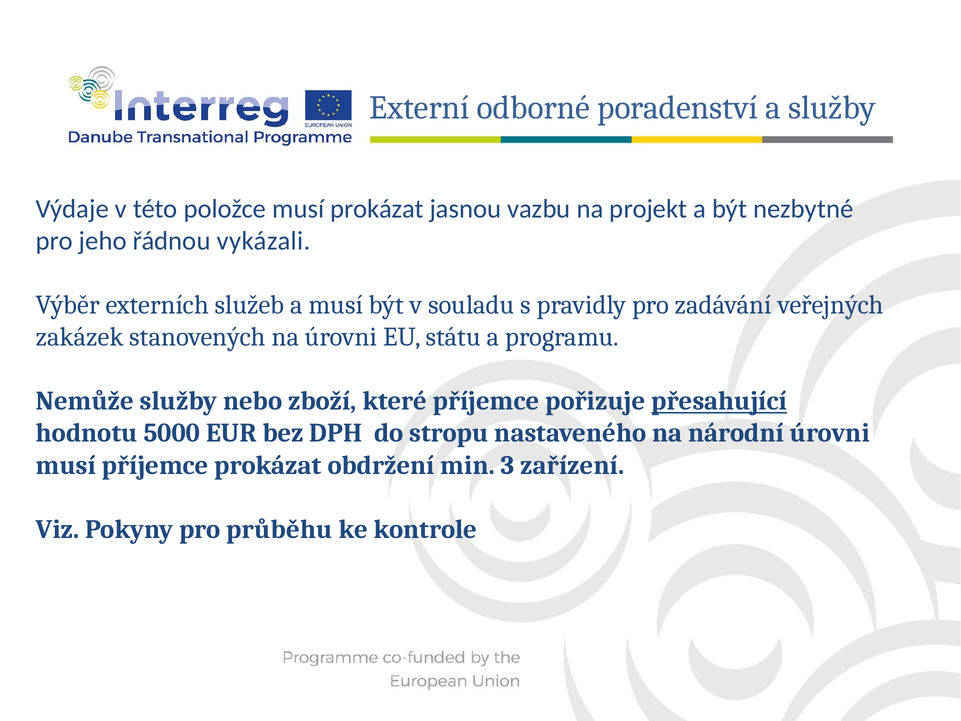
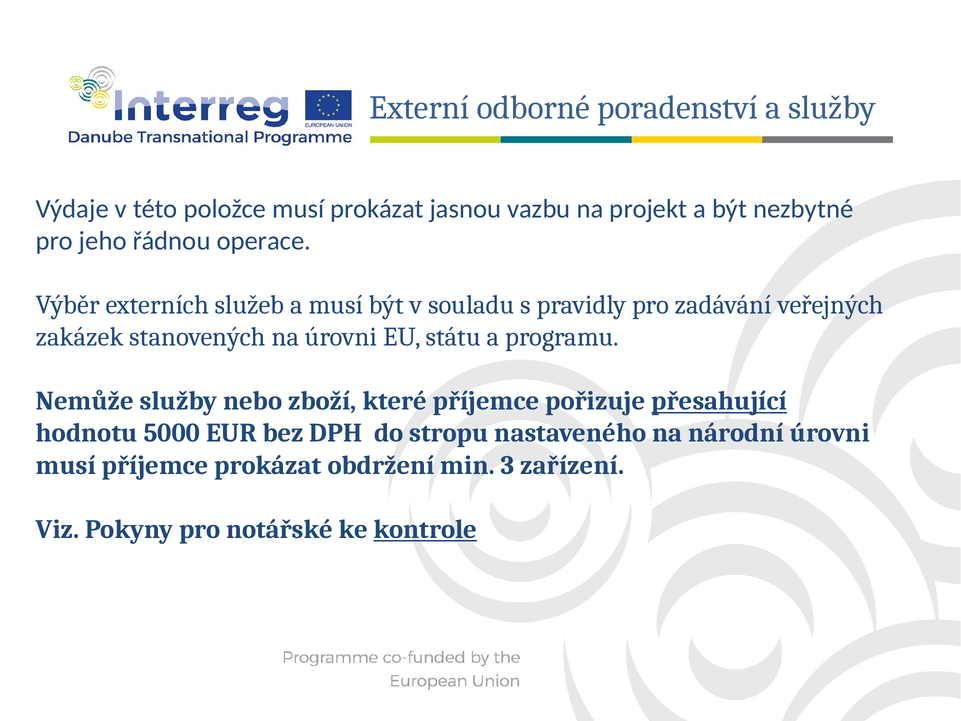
vykázali: vykázali -> operace (264, 241)
průběhu: průběhu -> notářské (280, 529)
kontrole underline: none -> present (425, 529)
